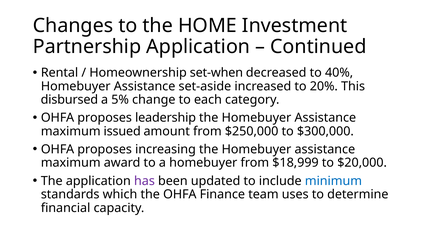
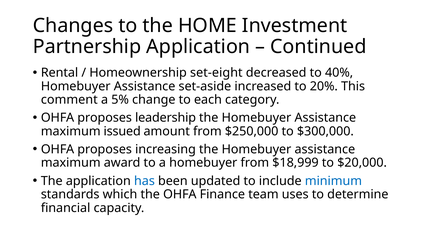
set-when: set-when -> set-eight (216, 73)
disbursed: disbursed -> comment (69, 100)
has colour: purple -> blue (144, 181)
